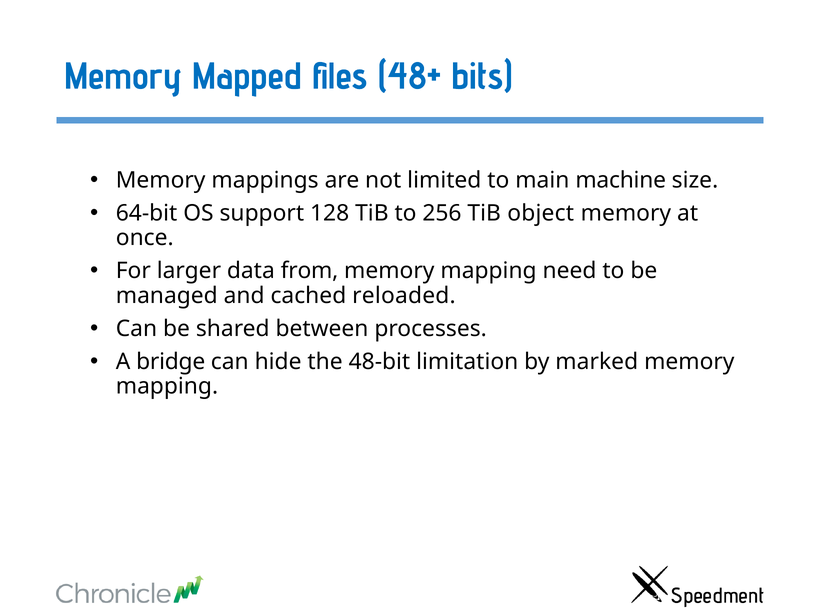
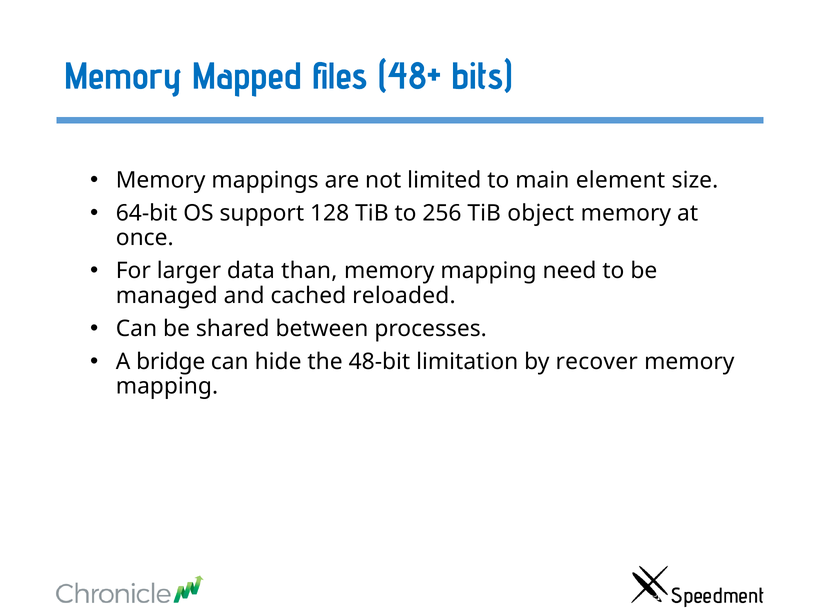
machine: machine -> element (620, 180)
from: from -> than (309, 271)
marked: marked -> recover (597, 362)
